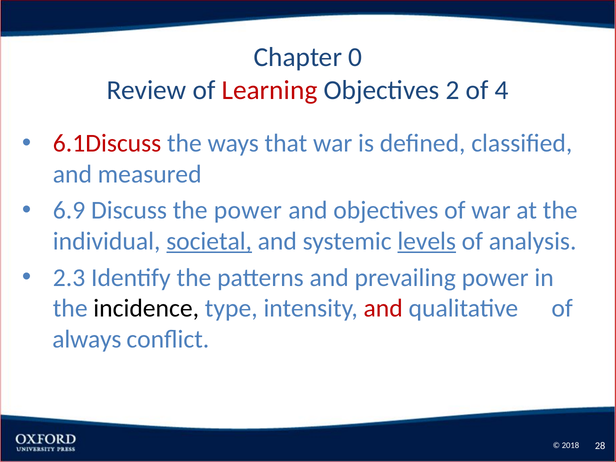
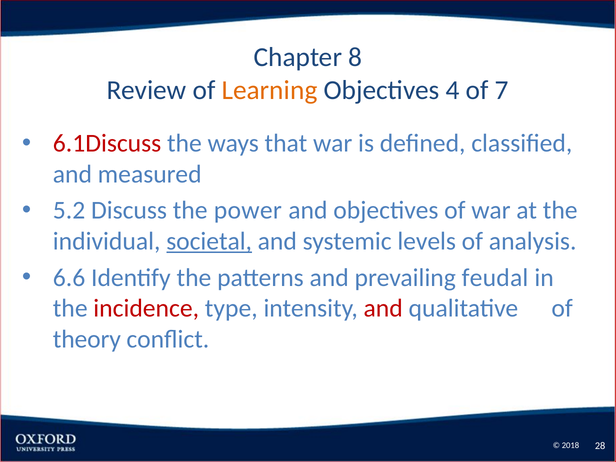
0: 0 -> 8 (355, 57)
Learning colour: red -> orange (270, 90)
2: 2 -> 4 (453, 90)
4: 4 -> 7 (502, 90)
6.9: 6.9 -> 5.2 (69, 211)
levels underline: present -> none (427, 241)
2.3: 2.3 -> 6.6 (69, 278)
prevailing power: power -> feudal (495, 278)
incidence colour: black -> red (146, 308)
always: always -> theory (87, 339)
